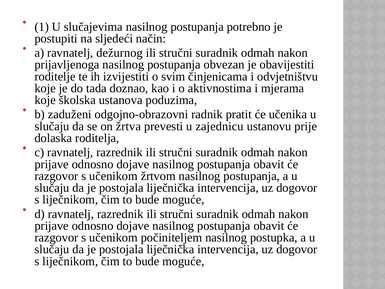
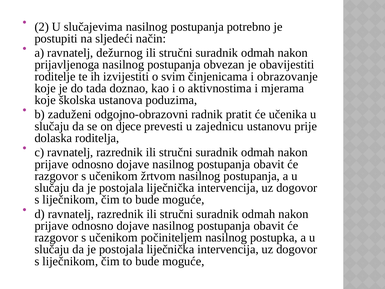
1: 1 -> 2 (42, 27)
odvjetništvu: odvjetništvu -> obrazovanje (288, 76)
žrtva: žrtva -> djece (129, 126)
